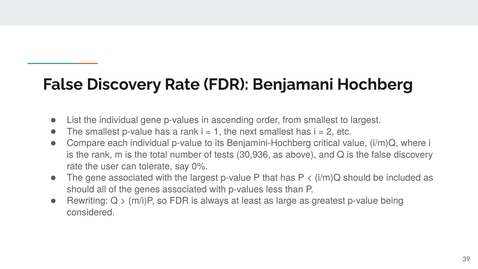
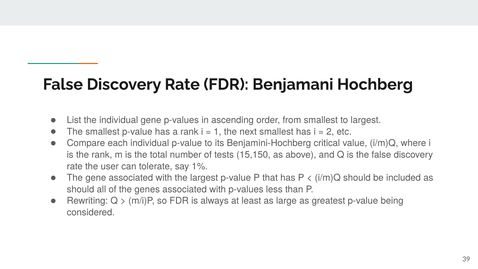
30,936: 30,936 -> 15,150 (254, 155)
0%: 0% -> 1% (200, 166)
